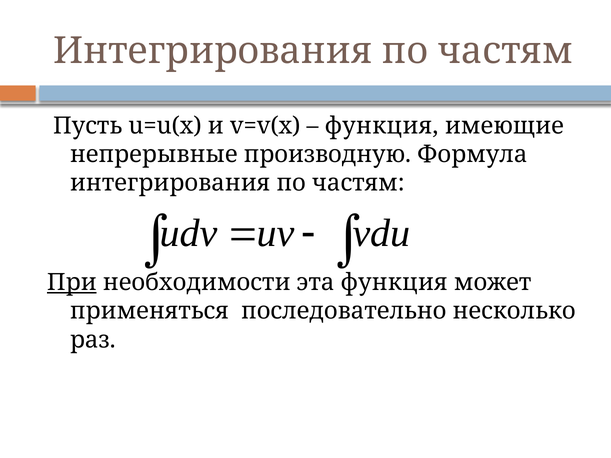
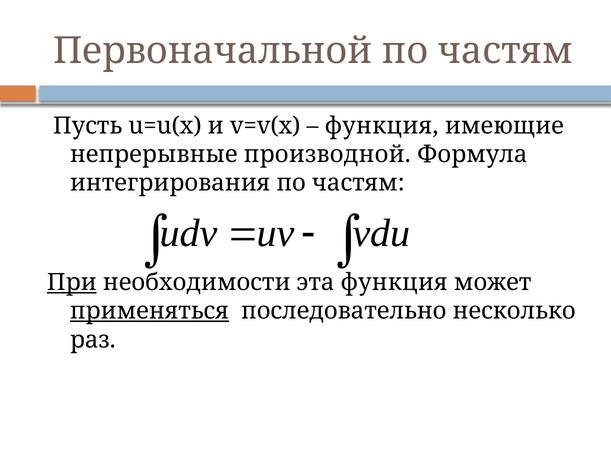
Интегрирования: Интегрирования -> Первоначальной (213, 51)
производную: производную -> производной (327, 154)
применяться underline: none -> present (149, 311)
